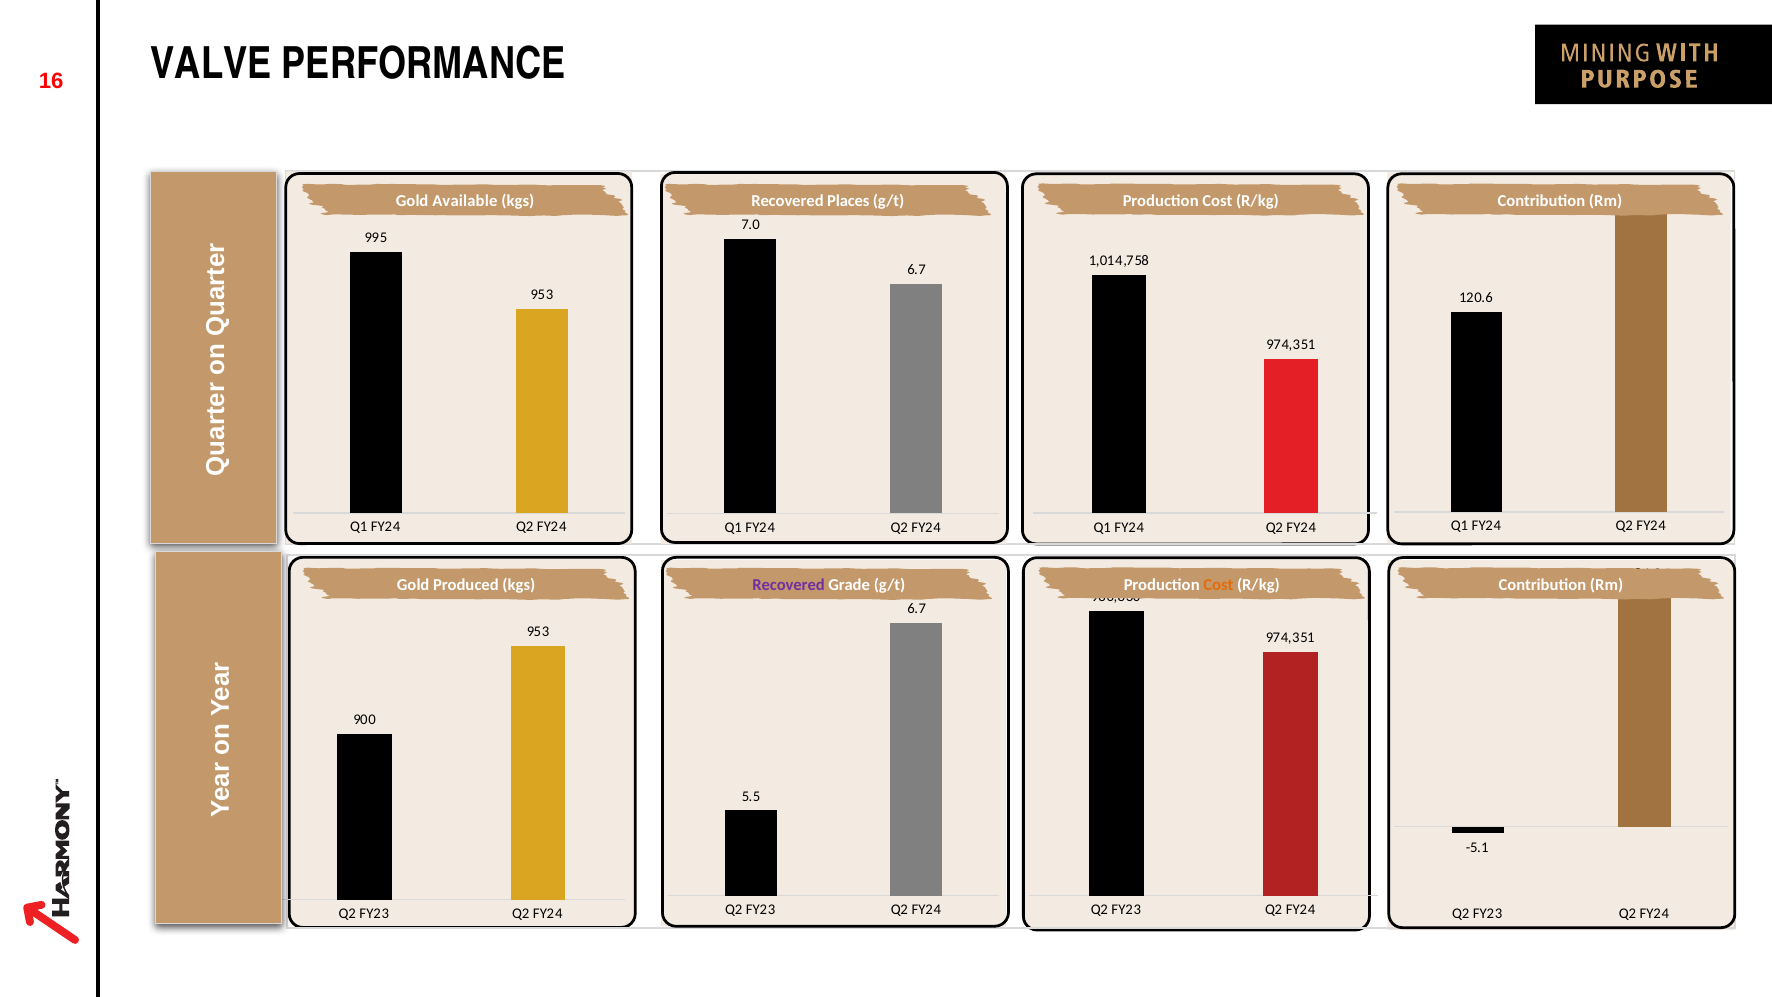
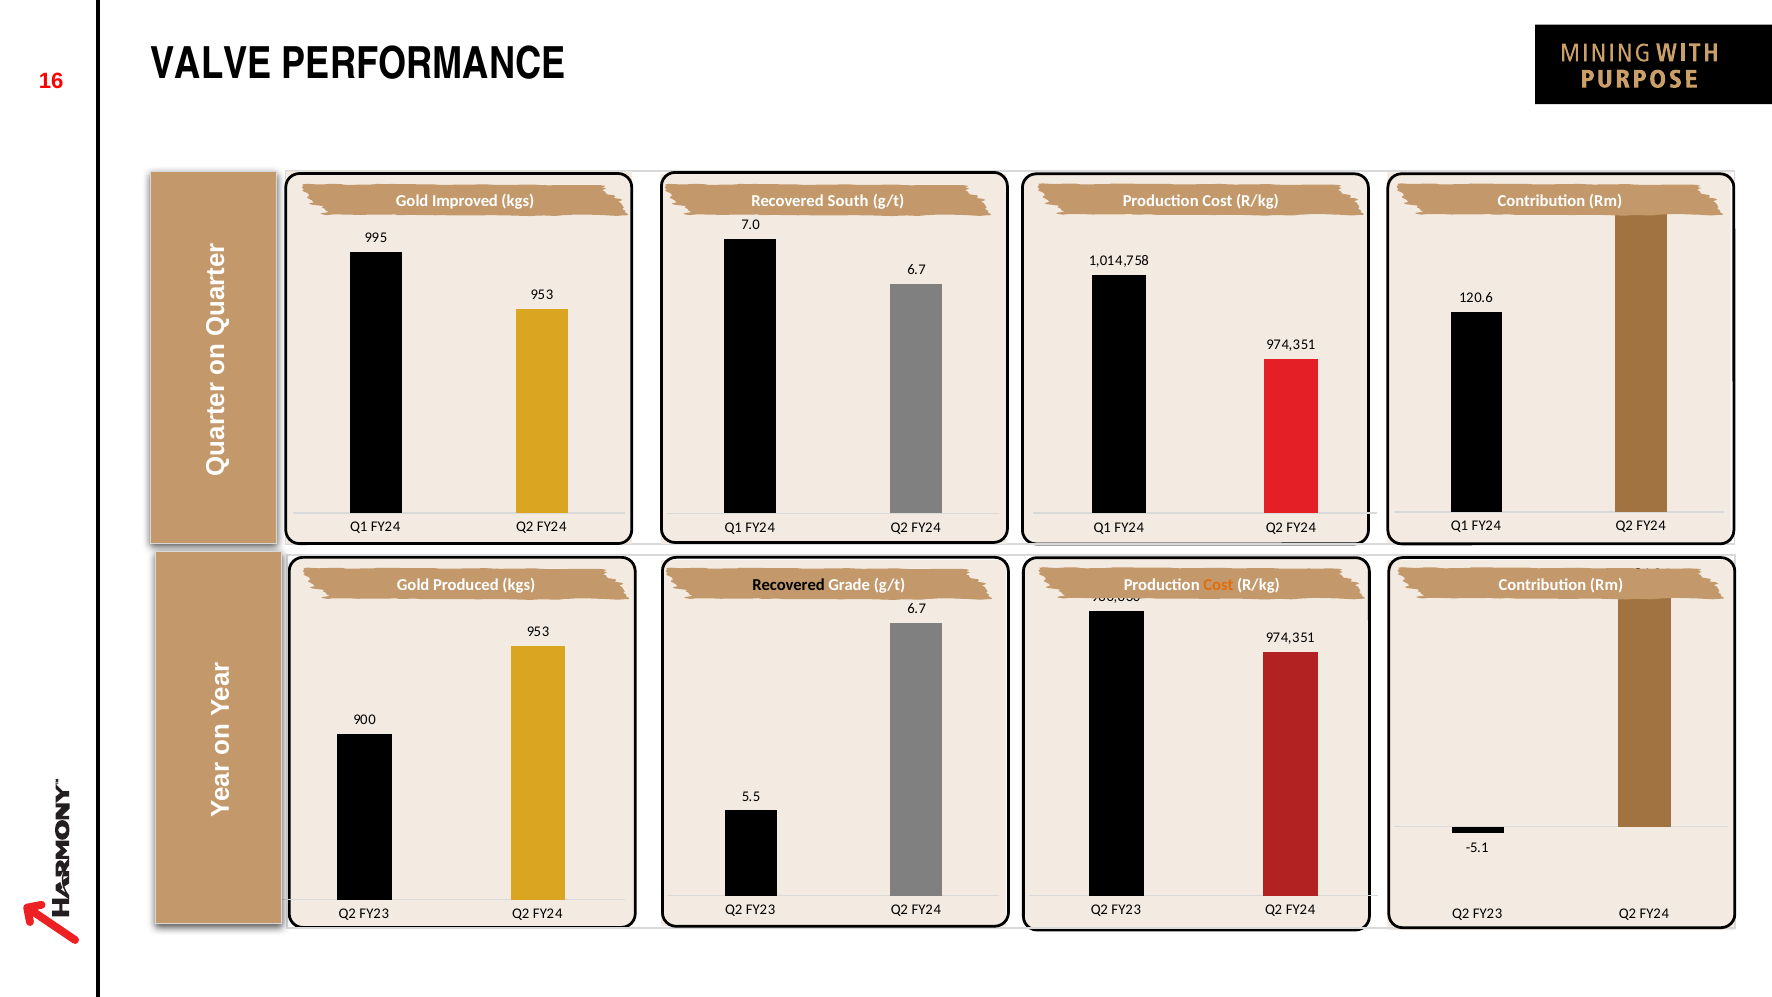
Available: Available -> Improved (465, 201)
Places: Places -> South (848, 201)
Recovered colour: purple -> black (789, 585)
